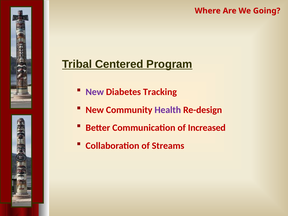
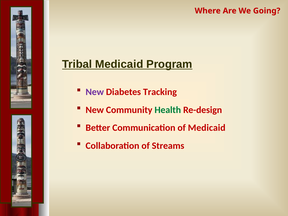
Tribal Centered: Centered -> Medicaid (119, 64)
Health colour: purple -> green (168, 110)
of Increased: Increased -> Medicaid (207, 128)
